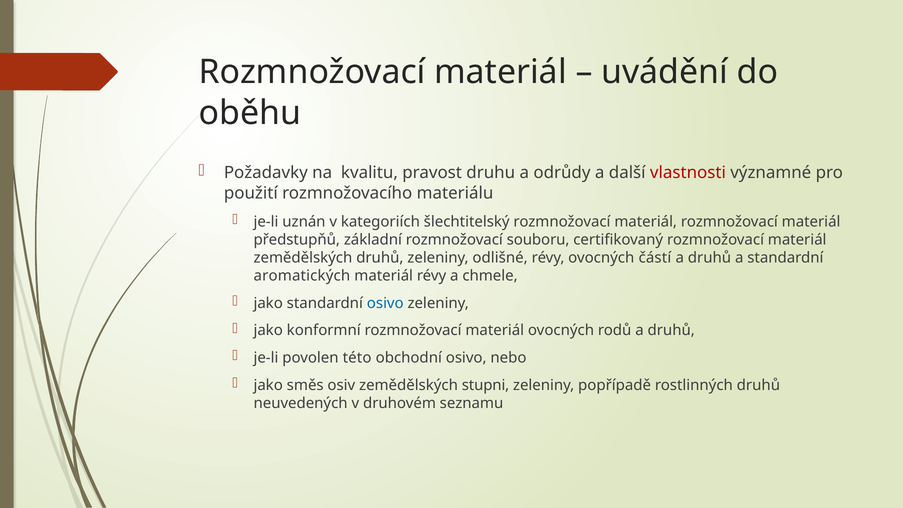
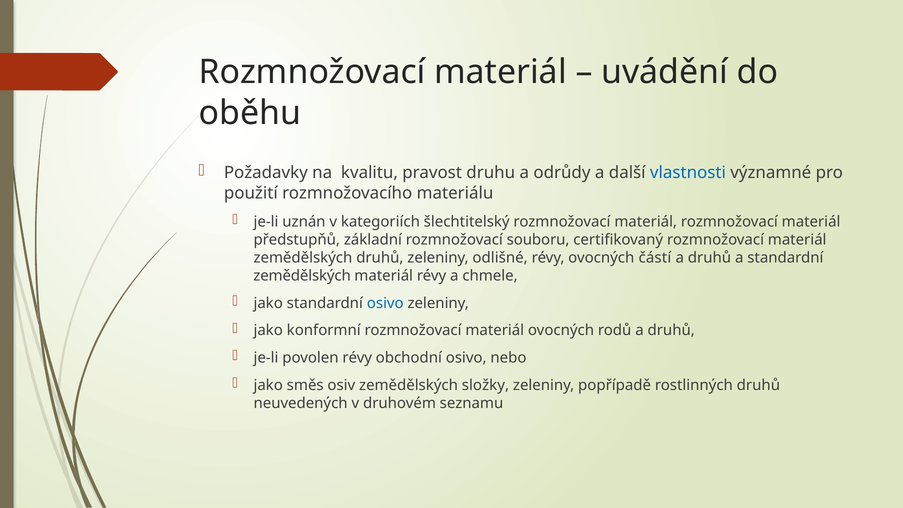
vlastnosti colour: red -> blue (688, 173)
aromatických: aromatických -> zemědělských (302, 276)
povolen této: této -> révy (357, 358)
stupni: stupni -> složky (485, 385)
